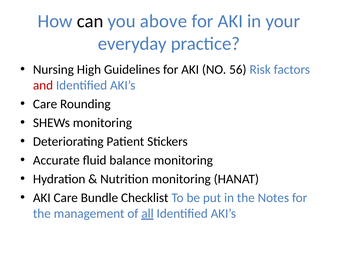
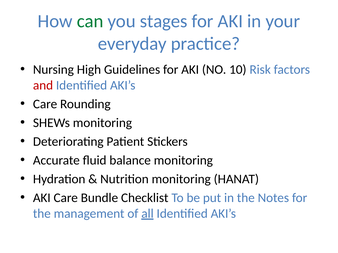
can colour: black -> green (90, 21)
above: above -> stages (164, 21)
56: 56 -> 10 (238, 70)
